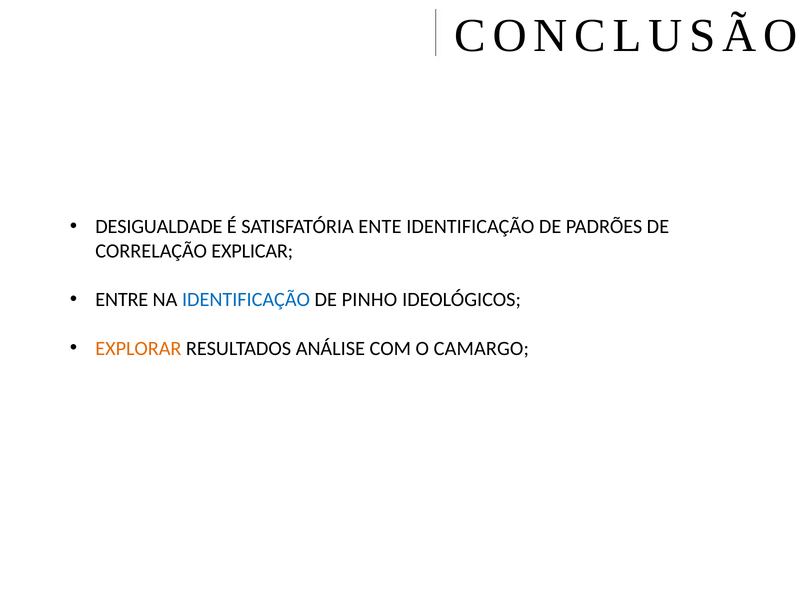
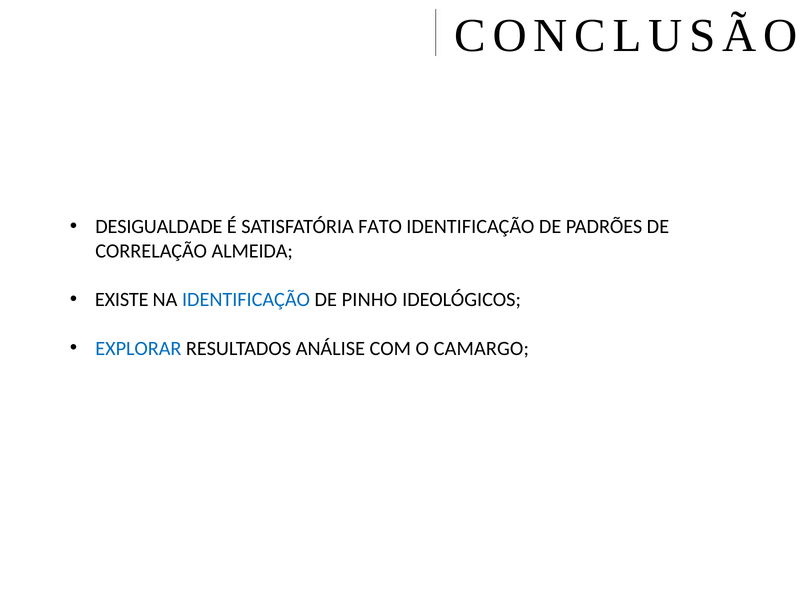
ENTE: ENTE -> FATO (380, 227)
EXPLICAR: EXPLICAR -> ALMEIDA (252, 251)
ENTRE: ENTRE -> EXISTE (122, 300)
EXPLORAR colour: orange -> blue (138, 348)
